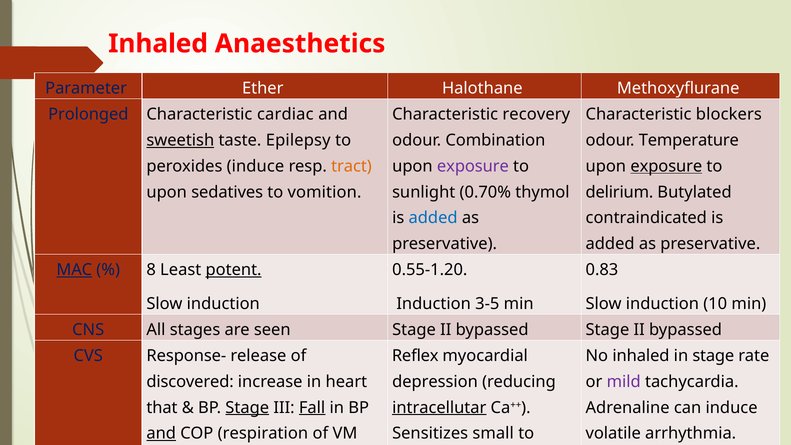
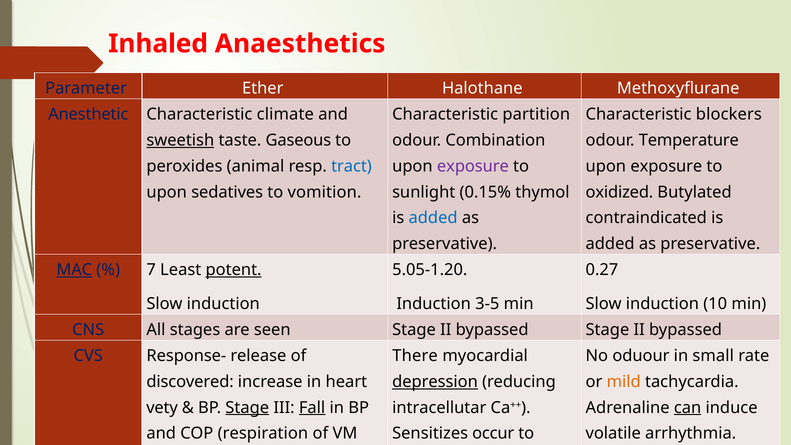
Prolonged: Prolonged -> Anesthetic (88, 114)
cardiac: cardiac -> climate (285, 114)
recovery: recovery -> partition (536, 114)
Epilepsy: Epilepsy -> Gaseous (298, 140)
peroxides induce: induce -> animal (255, 166)
tract colour: orange -> blue (351, 166)
exposure underline: present -> none (666, 166)
0.70%: 0.70% -> 0.15% (485, 192)
delirium: delirium -> oxidized (619, 192)
8: 8 -> 7 (151, 270)
0.55-1.20: 0.55-1.20 -> 5.05-1.20 (430, 270)
0.83: 0.83 -> 0.27 (602, 270)
Reflex: Reflex -> There (415, 356)
No inhaled: inhaled -> oduour (641, 356)
in stage: stage -> small (713, 356)
depression underline: none -> present (435, 382)
mild colour: purple -> orange (624, 382)
that: that -> vety (162, 408)
intracellutar underline: present -> none (439, 408)
can underline: none -> present (688, 408)
and underline: present -> none (161, 433)
small: small -> occur (493, 433)
